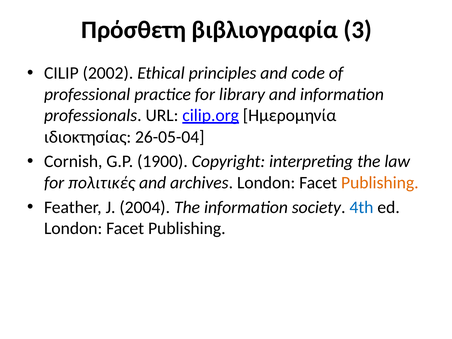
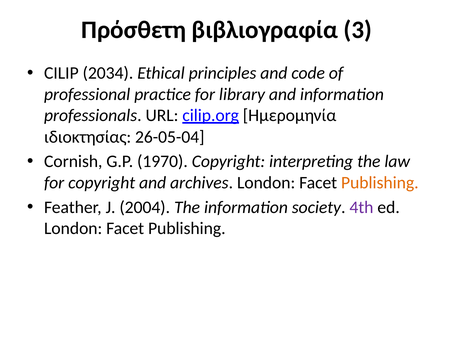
2002: 2002 -> 2034 (108, 73)
1900: 1900 -> 1970 (162, 162)
for πολιτικές: πολιτικές -> copyright (102, 183)
4th colour: blue -> purple (361, 207)
